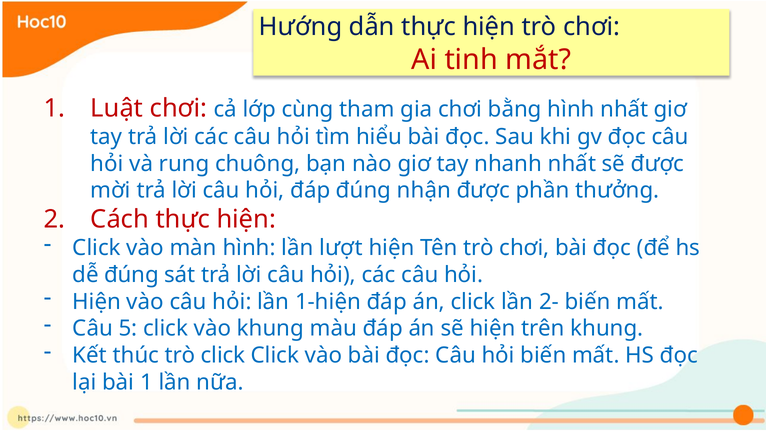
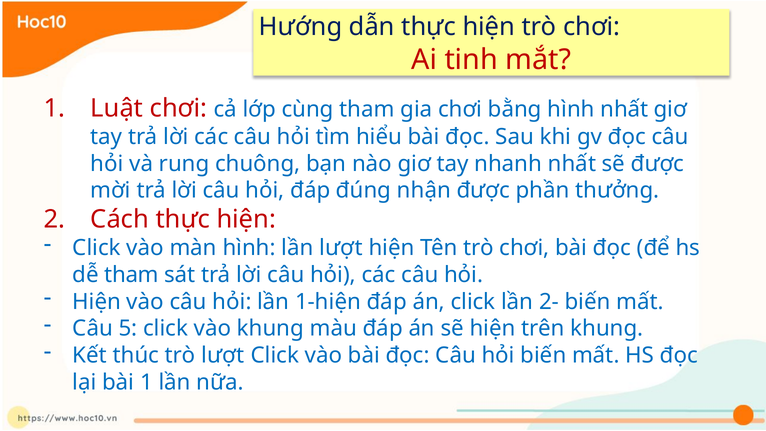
dễ đúng: đúng -> tham (132, 275)
trò click: click -> lượt (223, 355)
